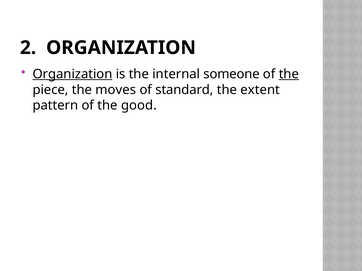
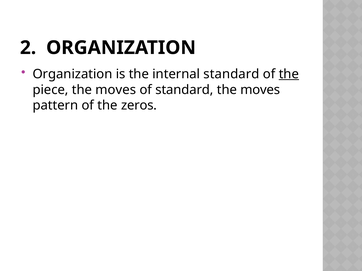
Organization underline: present -> none (72, 74)
internal someone: someone -> standard (231, 74)
extent: extent -> moves (260, 90)
good: good -> zeros (139, 106)
